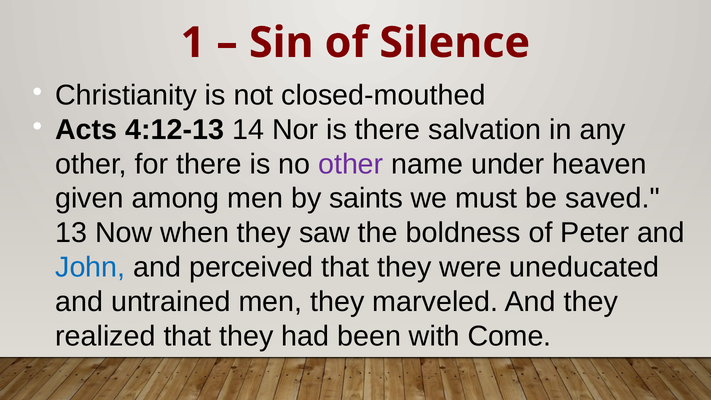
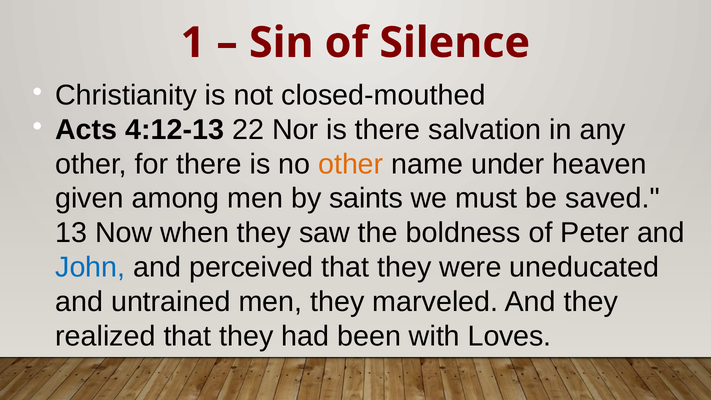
14: 14 -> 22 (248, 130)
other colour: purple -> orange (351, 164)
Come: Come -> Loves (509, 336)
